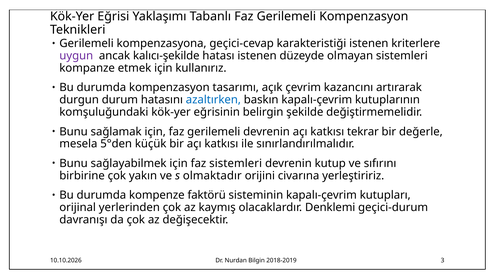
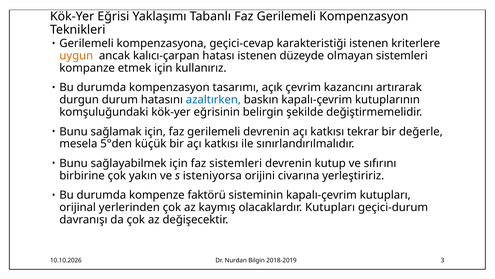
uygun colour: purple -> orange (76, 56)
kalıcı-şekilde: kalıcı-şekilde -> kalıcı-çarpan (166, 56)
olmaktadır: olmaktadır -> isteniyorsa (212, 175)
olacaklardır Denklemi: Denklemi -> Kutupları (330, 207)
